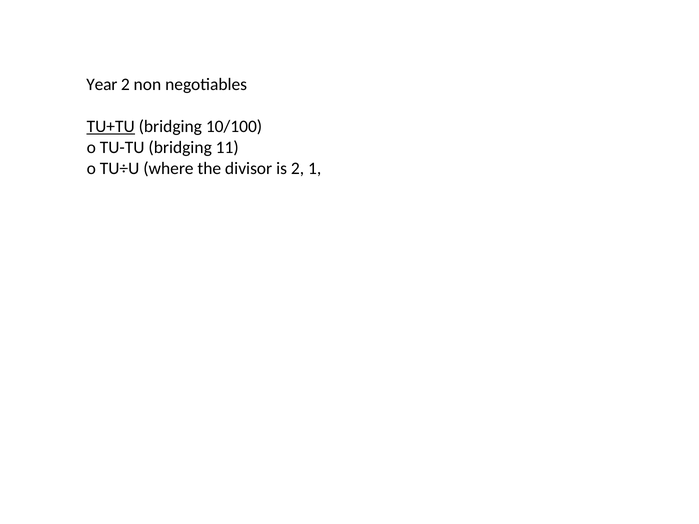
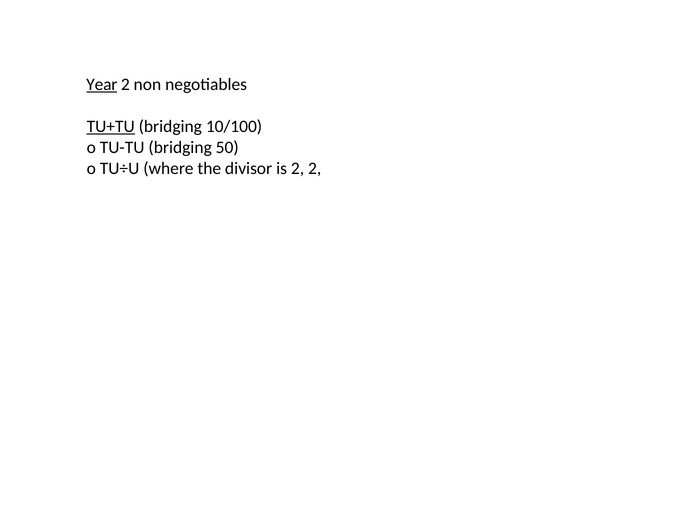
Year underline: none -> present (102, 85)
11: 11 -> 50 (227, 147)
2 1: 1 -> 2 (315, 168)
